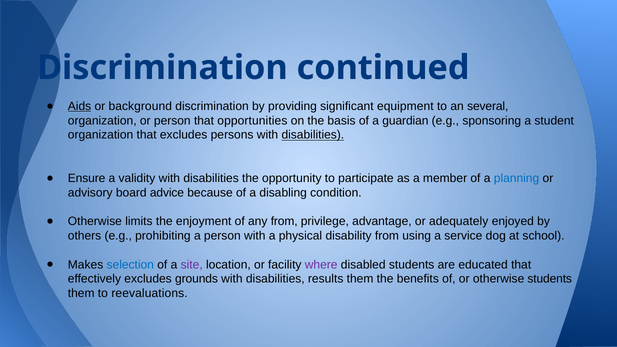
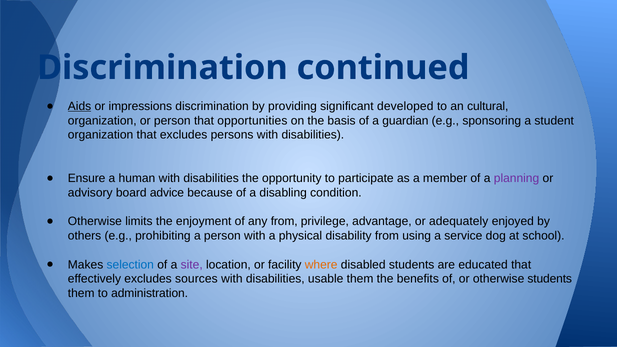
background: background -> impressions (140, 106)
equipment: equipment -> developed (405, 106)
several: several -> cultural (488, 106)
disabilities underline: present -> none (313, 135)
validity: validity -> human (137, 178)
planning colour: blue -> purple (517, 178)
where colour: purple -> orange (321, 265)
grounds: grounds -> sources (196, 279)
results: results -> usable (326, 279)
reevaluations: reevaluations -> administration (150, 293)
